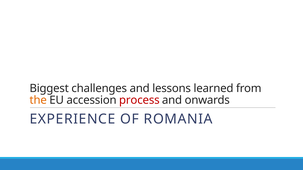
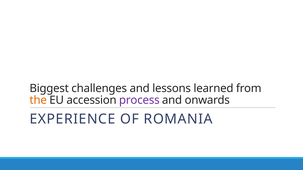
process colour: red -> purple (139, 100)
